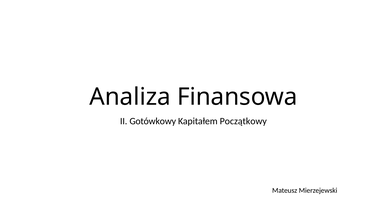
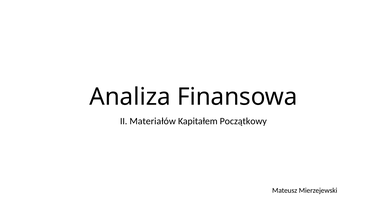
Gotówkowy: Gotówkowy -> Materiałów (153, 121)
